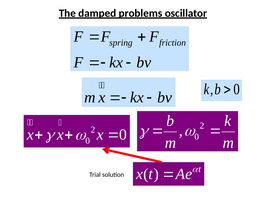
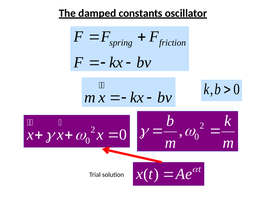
problems: problems -> constants (141, 13)
